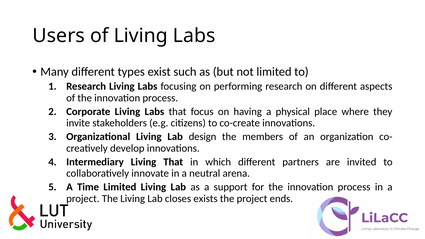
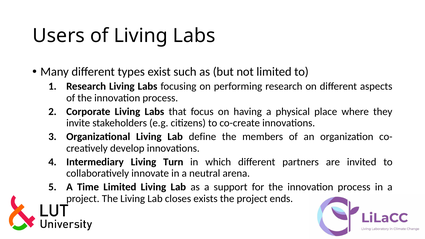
design: design -> define (202, 137)
Living That: That -> Turn (173, 162)
